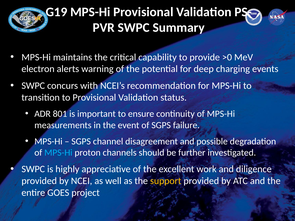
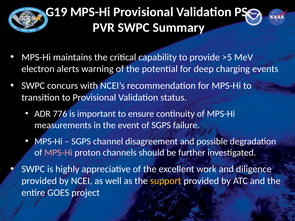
>0: >0 -> >5 (227, 57)
801: 801 -> 776 (60, 114)
MPS-Hi colour: light blue -> pink (58, 153)
